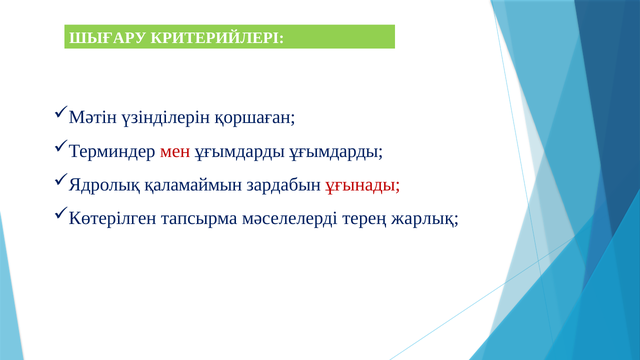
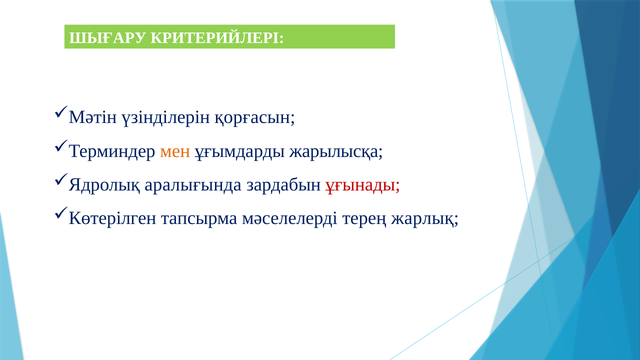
қоршаған: қоршаған -> қорғасын (255, 117)
мен colour: red -> orange (175, 151)
ұғымдарды ұғымдарды: ұғымдарды -> жарылысқа (336, 151)
қаламаймын: қаламаймын -> аралығында (193, 184)
